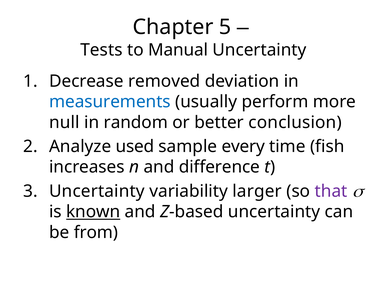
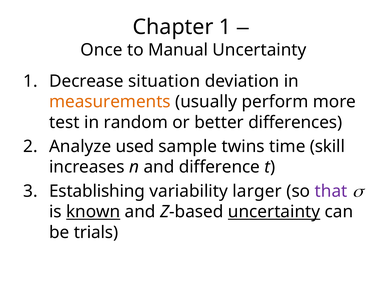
Chapter 5: 5 -> 1 (225, 27)
Tests: Tests -> Once (101, 50)
removed: removed -> situation (164, 81)
measurements colour: blue -> orange (110, 102)
null: null -> test (64, 122)
conclusion: conclusion -> differences (295, 122)
every: every -> twins (243, 147)
fish: fish -> skill (327, 147)
Uncertainty: Uncertainty -> Establishing (97, 191)
uncertainty underline: none -> present (274, 212)
from: from -> trials (96, 233)
